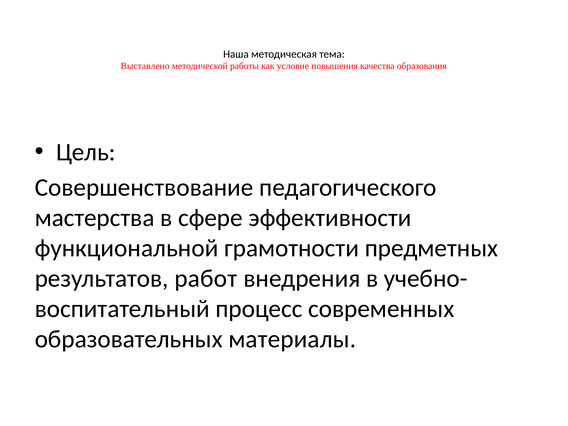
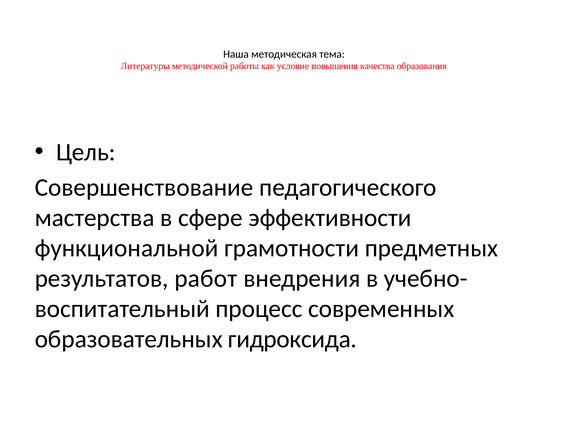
Выставлено: Выставлено -> Литературы (145, 66)
материалы: материалы -> гидроксида (292, 339)
